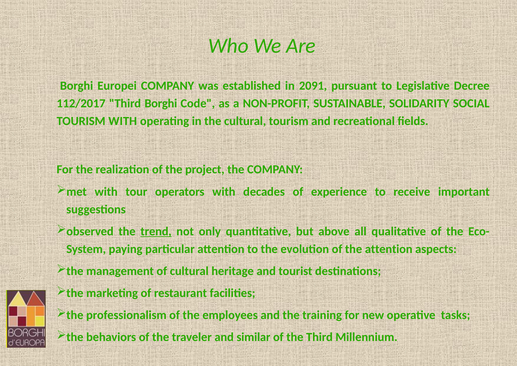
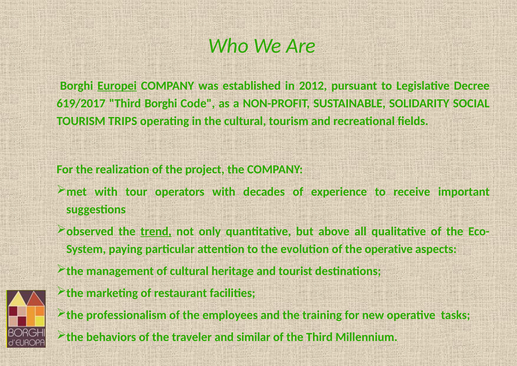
Europei underline: none -> present (117, 86)
2091: 2091 -> 2012 (313, 86)
112/2017: 112/2017 -> 619/2017 (81, 103)
TOURISM WITH: WITH -> TRIPS (123, 121)
the attention: attention -> operative (389, 249)
